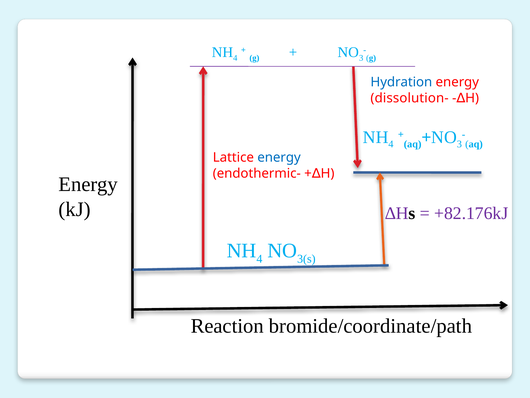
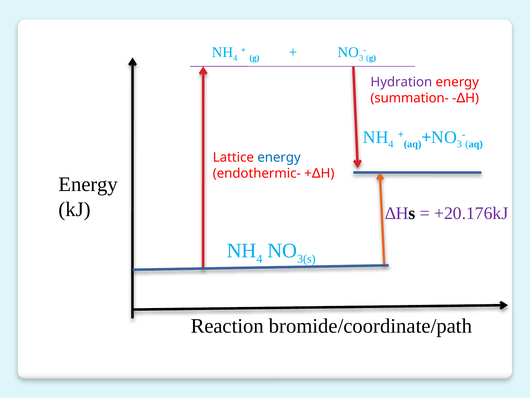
Hydration colour: blue -> purple (401, 82)
dissolution-: dissolution- -> summation- (410, 98)
+82.176kJ: +82.176kJ -> +20.176kJ (471, 213)
